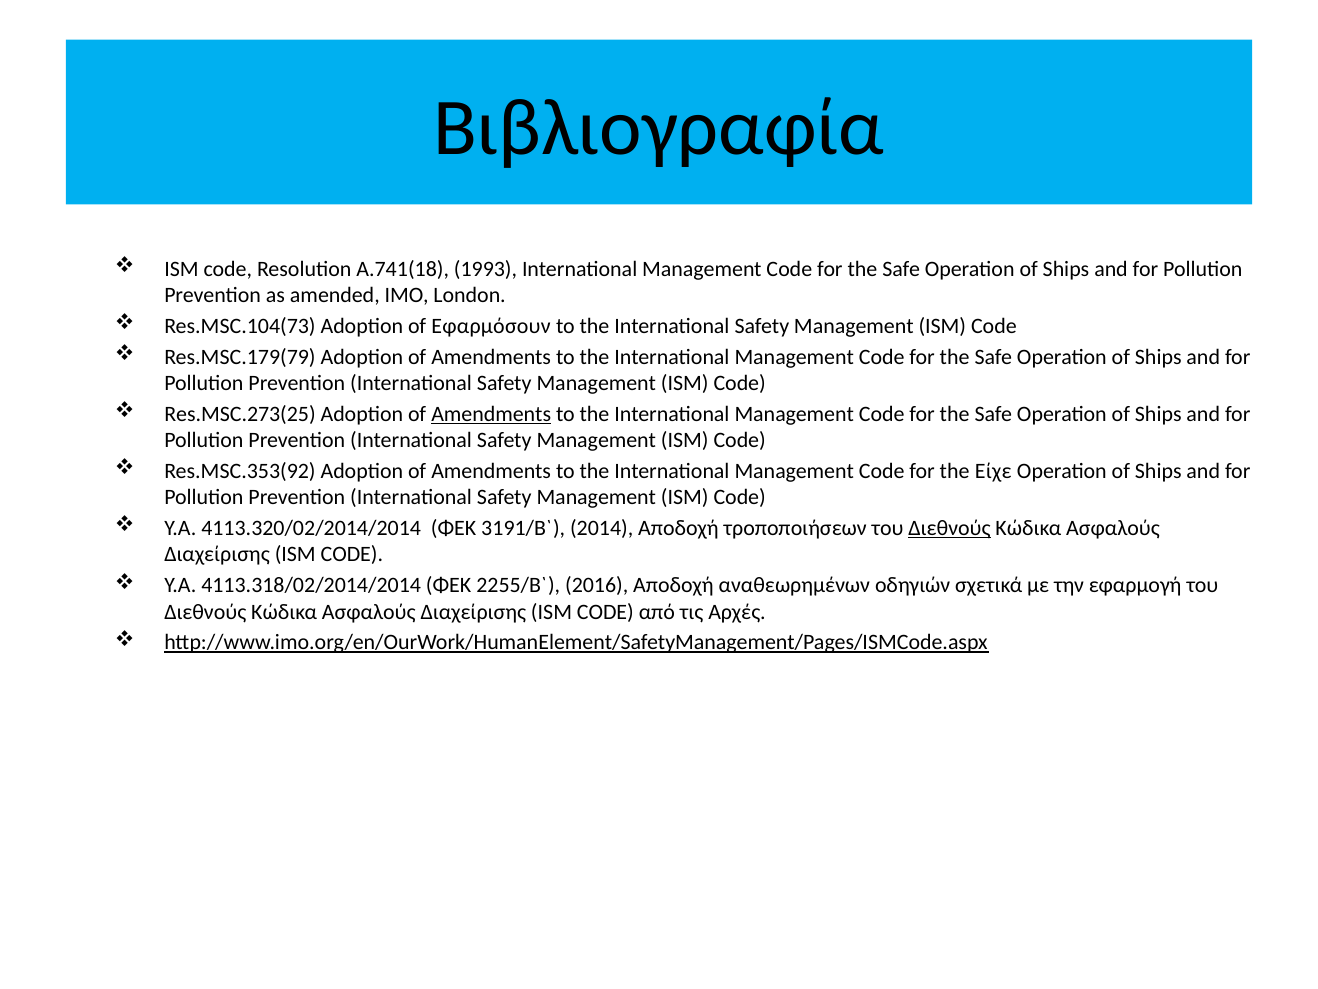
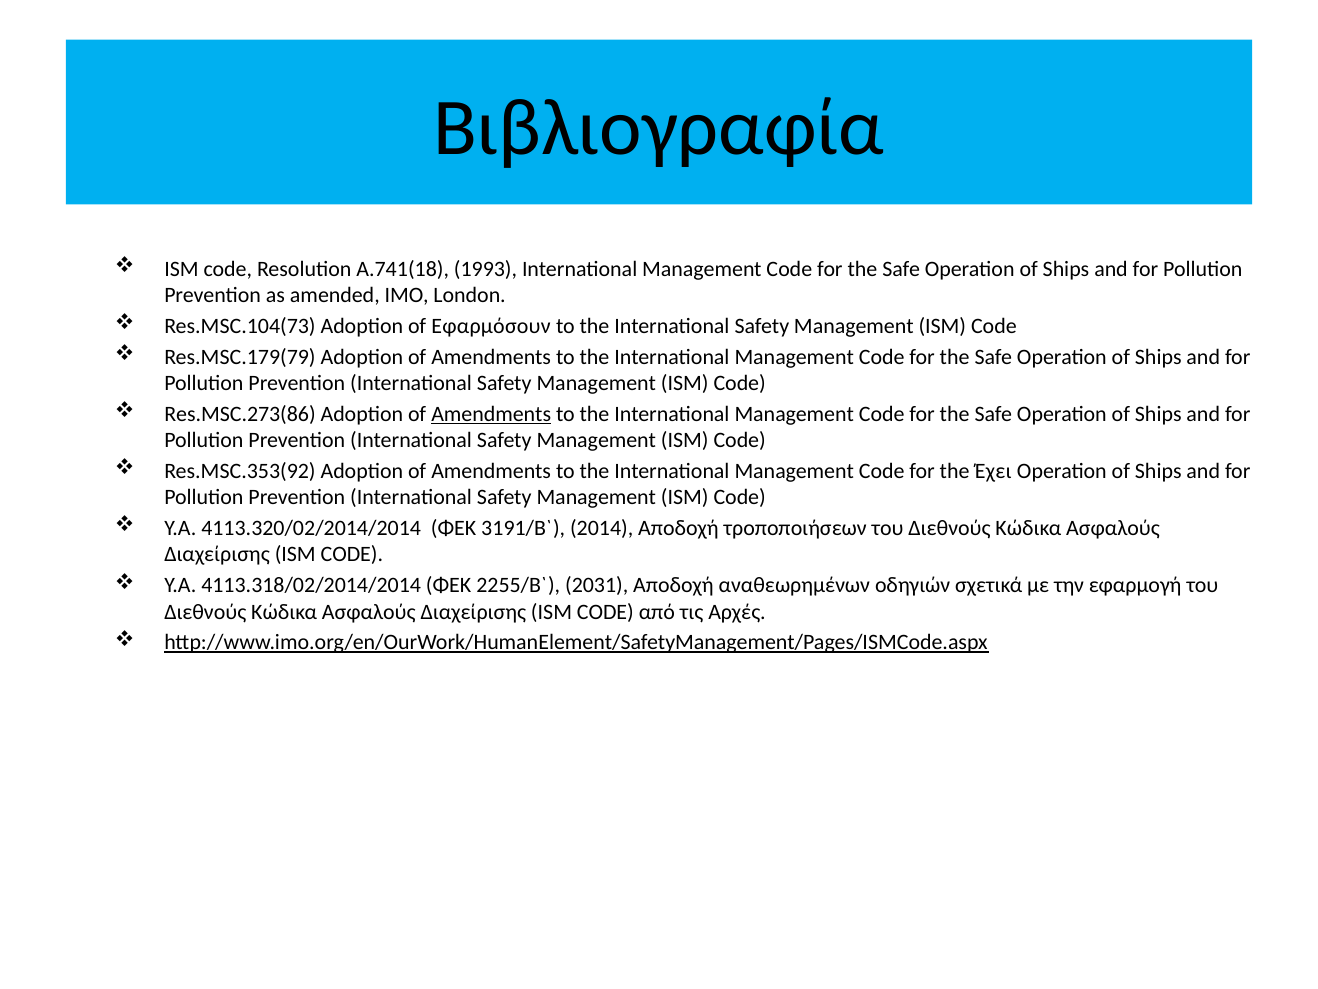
Res.MSC.273(25: Res.MSC.273(25 -> Res.MSC.273(86 (240, 414)
Είχε: Είχε -> Έχει (993, 471)
Διεθνούς underline: present -> none (949, 528)
2016: 2016 -> 2031 (597, 585)
